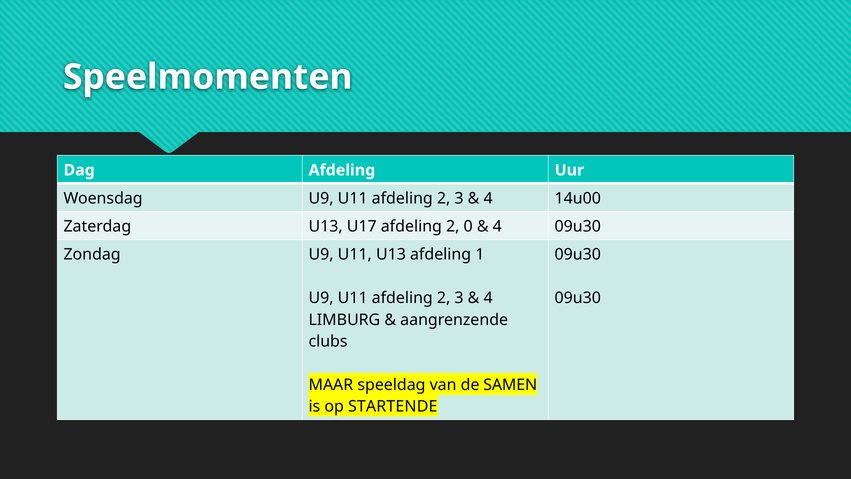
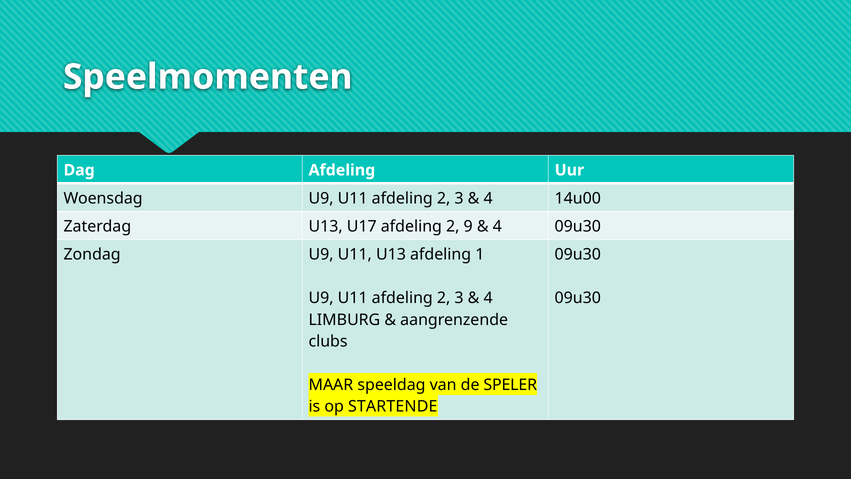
0: 0 -> 9 (468, 226)
SAMEN: SAMEN -> SPELER (510, 385)
